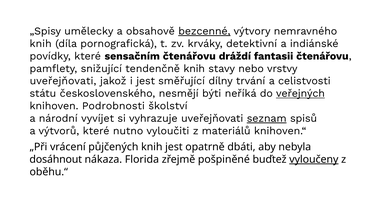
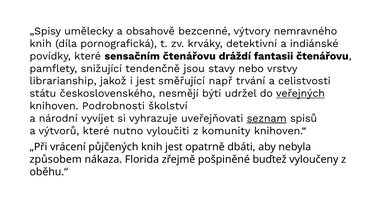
bezcenné underline: present -> none (204, 31)
tendenčně knih: knih -> jsou (194, 69)
uveřejňovati: uveřejňovati -> librarianship (63, 81)
dílny: dílny -> např (221, 81)
neříká: neříká -> udržel (241, 94)
materiálů: materiálů -> komunity (226, 131)
dosáhnout: dosáhnout -> způsobem (56, 160)
vyloučeny underline: present -> none (314, 160)
